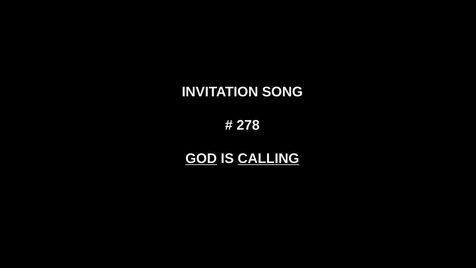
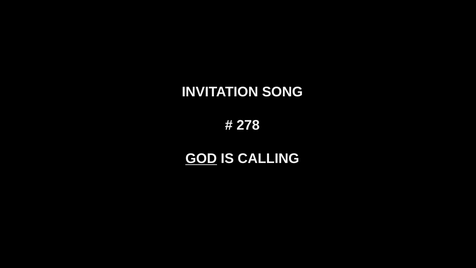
CALLING underline: present -> none (268, 159)
